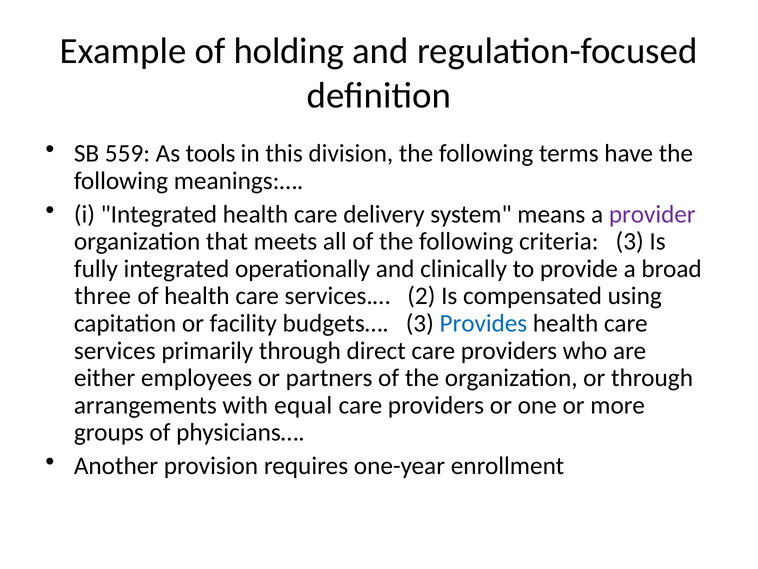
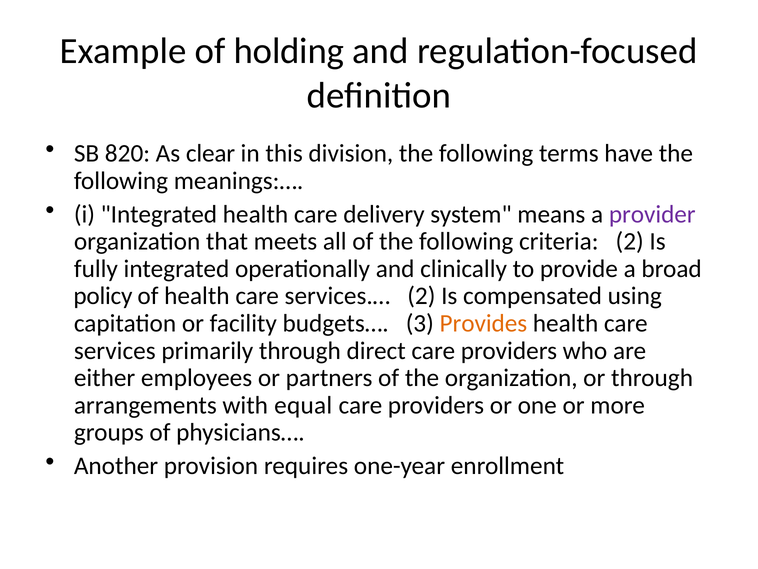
559: 559 -> 820 (127, 153)
tools: tools -> clear (211, 153)
criteria 3: 3 -> 2 (630, 241)
three: three -> policy (103, 296)
Provides colour: blue -> orange (483, 323)
